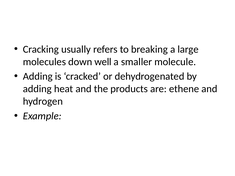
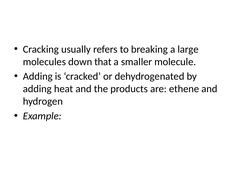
well: well -> that (103, 62)
